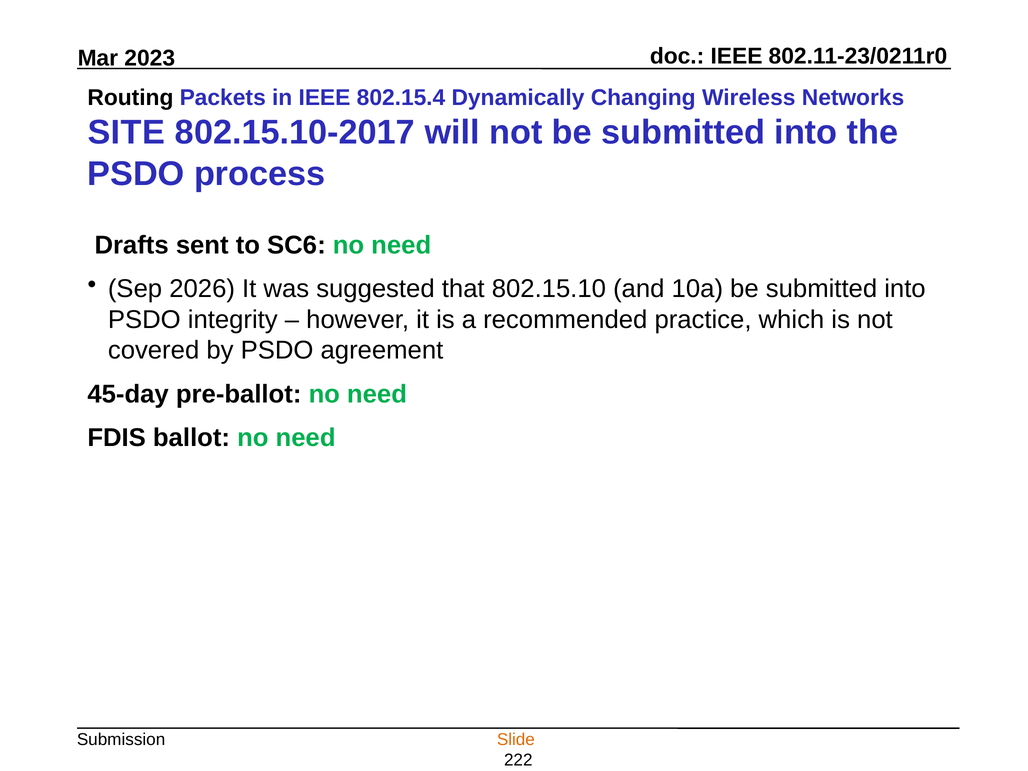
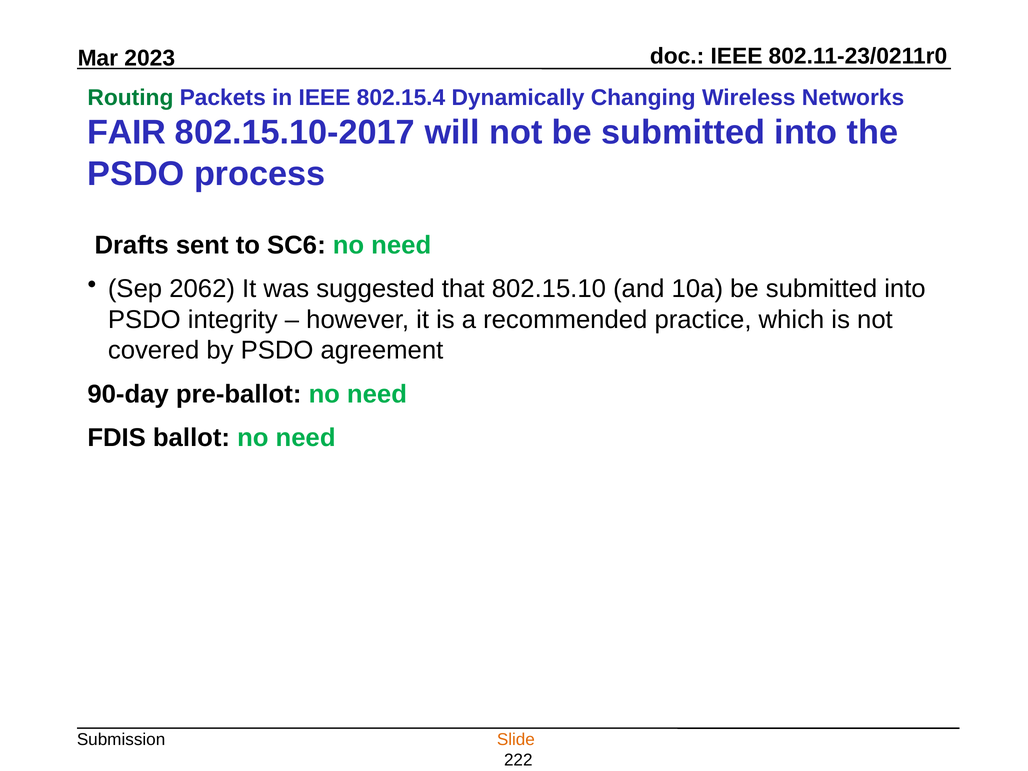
Routing colour: black -> green (130, 98)
SITE: SITE -> FAIR (127, 133)
2026: 2026 -> 2062 (202, 289)
45-day: 45-day -> 90-day (128, 394)
